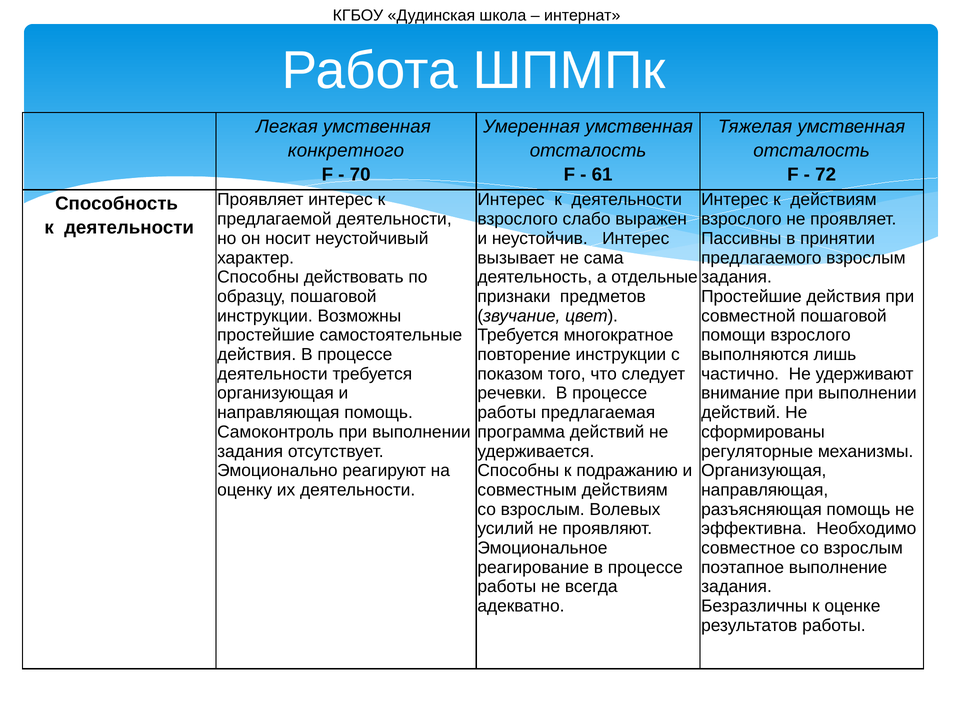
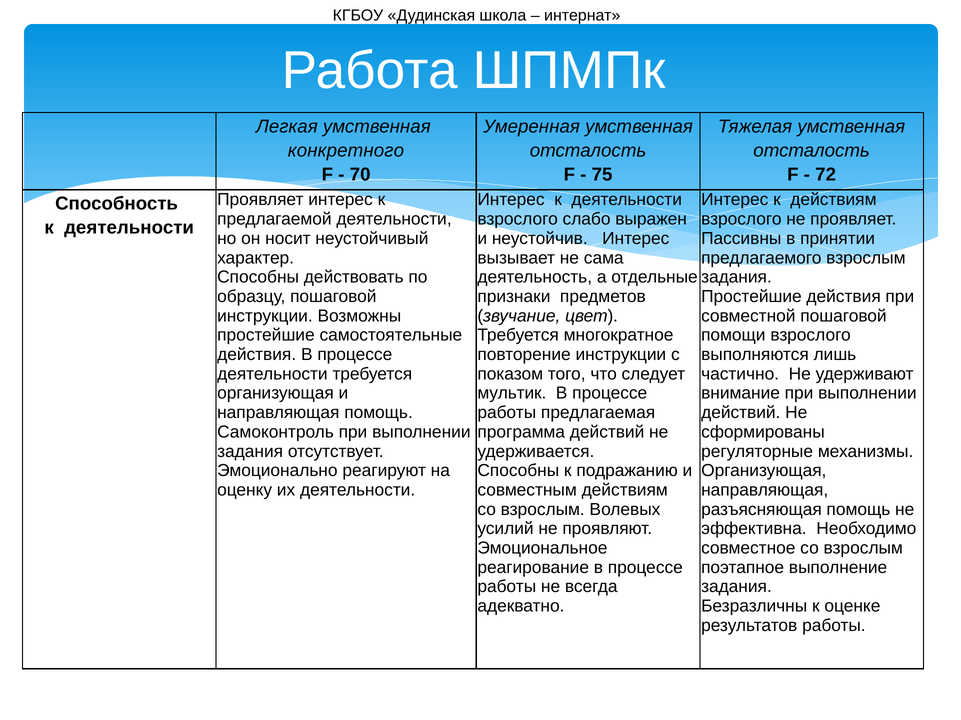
61: 61 -> 75 (602, 175)
речевки: речевки -> мультик (512, 394)
